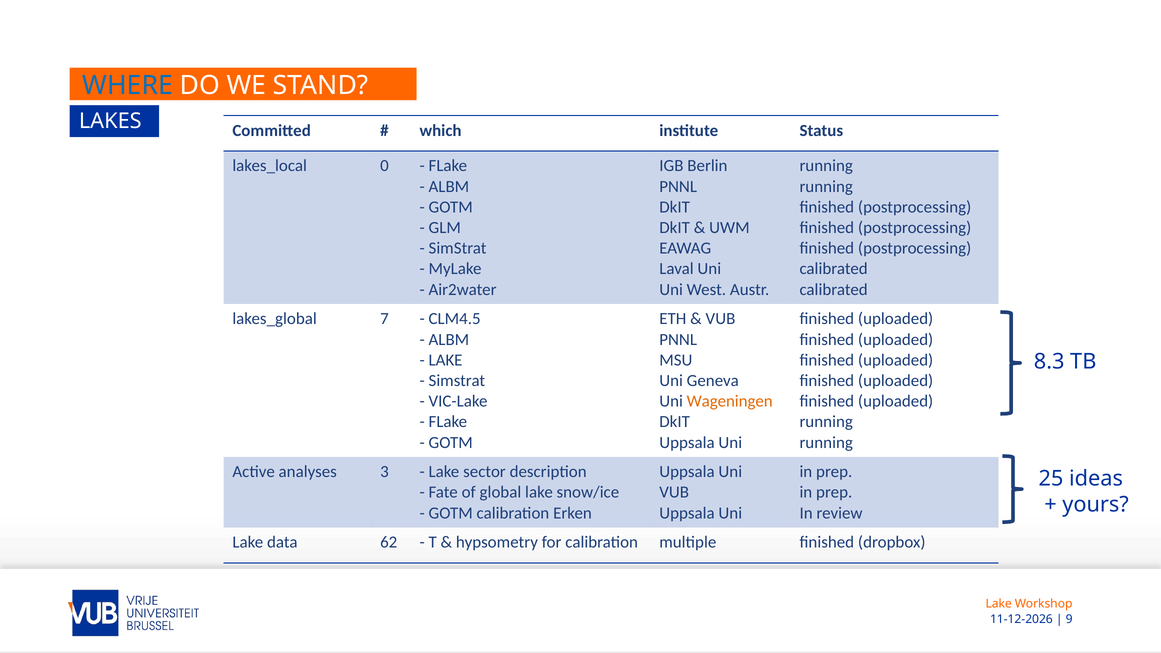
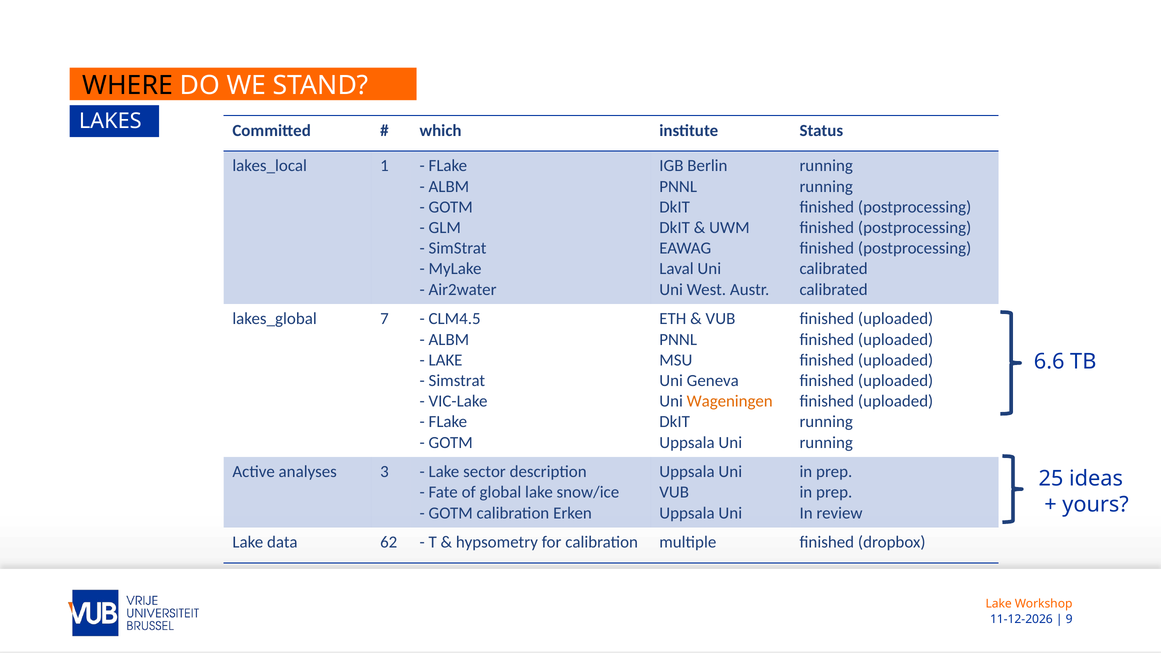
WHERE colour: blue -> black (128, 86)
0: 0 -> 1 (384, 166)
8.3: 8.3 -> 6.6 (1049, 362)
